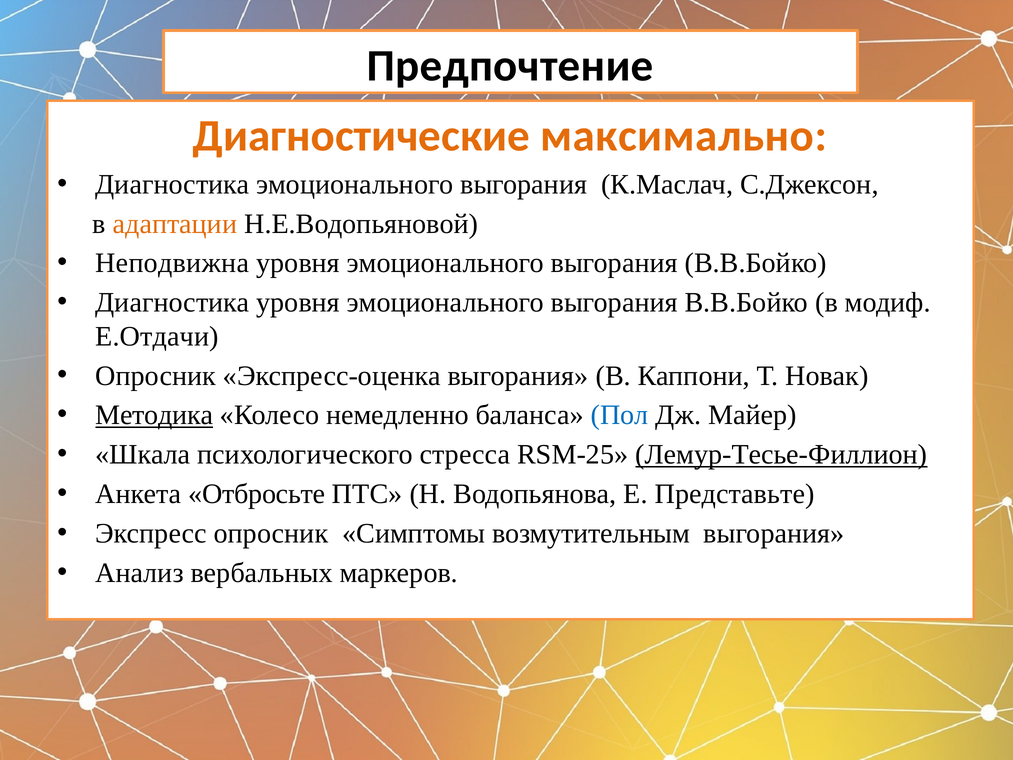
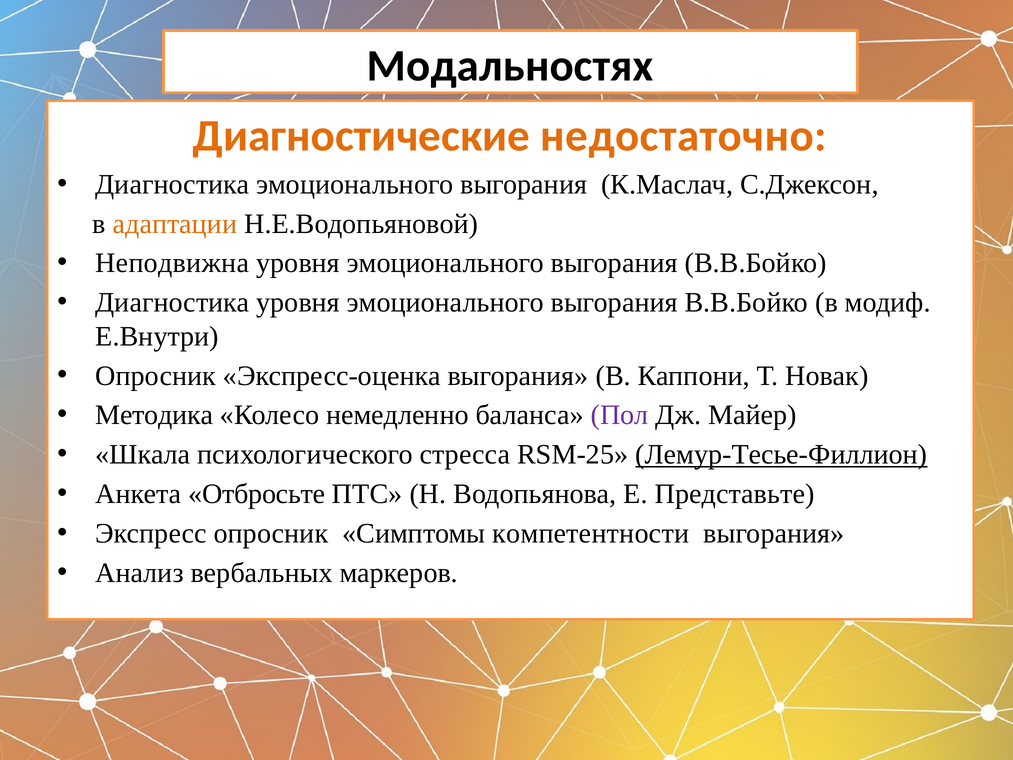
Предпочтение: Предпочтение -> Модальностях (510, 66)
максимально: максимально -> недостаточно (684, 136)
Е.Отдачи: Е.Отдачи -> Е.Внутри (157, 336)
Методика underline: present -> none (154, 415)
Пол colour: blue -> purple (620, 415)
возмутительным: возмутительным -> компетентности (591, 533)
